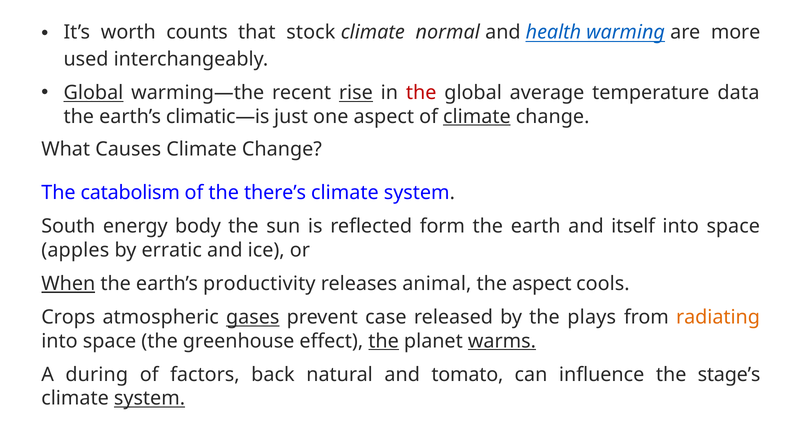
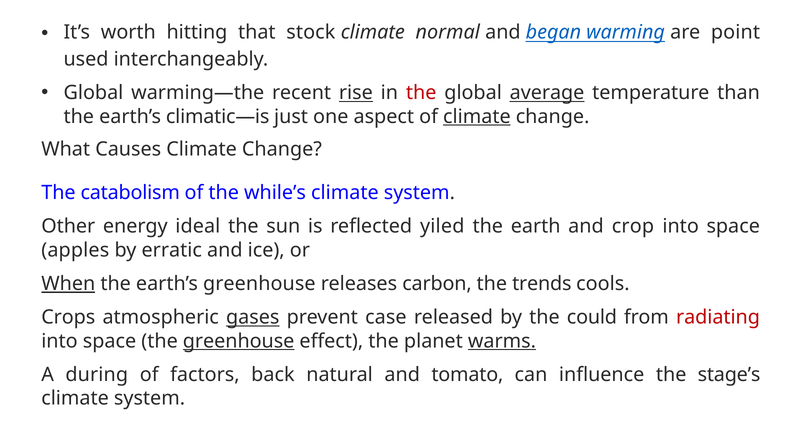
counts: counts -> hitting (197, 32)
health: health -> began (553, 32)
more: more -> point (735, 32)
Global underline: present -> none (93, 93)
average underline: none -> present (547, 93)
data: data -> than (739, 93)
there’s: there’s -> while’s (275, 193)
South: South -> Other (68, 226)
body: body -> ideal (198, 226)
form: form -> yiled (442, 226)
itself: itself -> crop (633, 226)
earth’s productivity: productivity -> greenhouse (259, 284)
animal: animal -> carbon (437, 284)
the aspect: aspect -> trends (542, 284)
plays: plays -> could (592, 317)
radiating colour: orange -> red (718, 317)
greenhouse underline: none -> present (239, 341)
the underline: present -> none (384, 341)
system underline: present -> none (150, 398)
